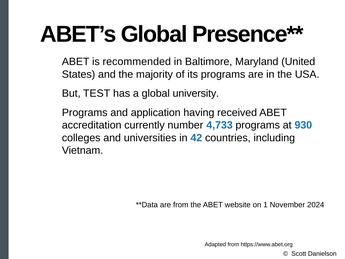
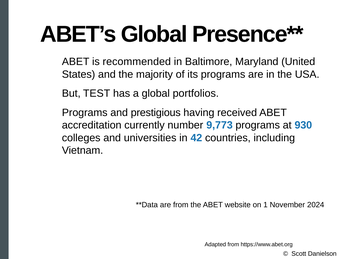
university: university -> portfolios (196, 93)
application: application -> prestigious (156, 112)
4,733: 4,733 -> 9,773 (220, 125)
